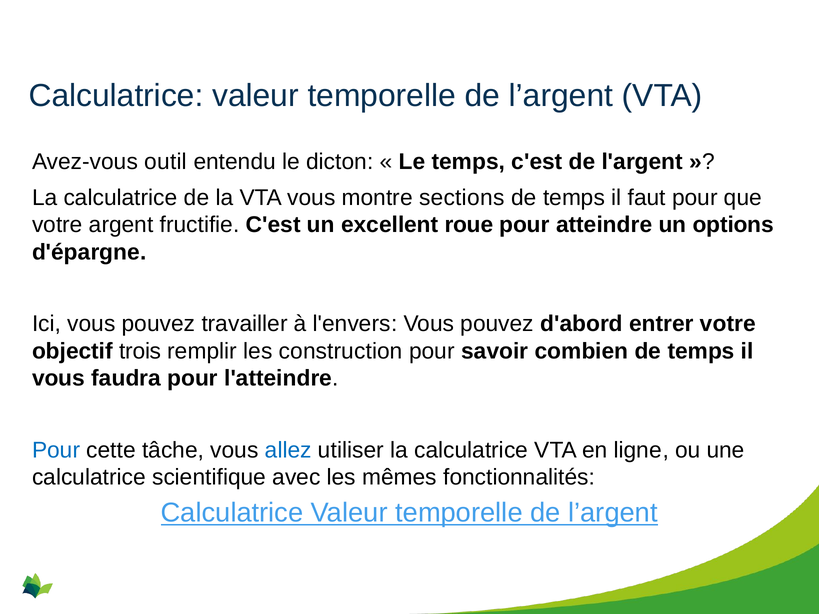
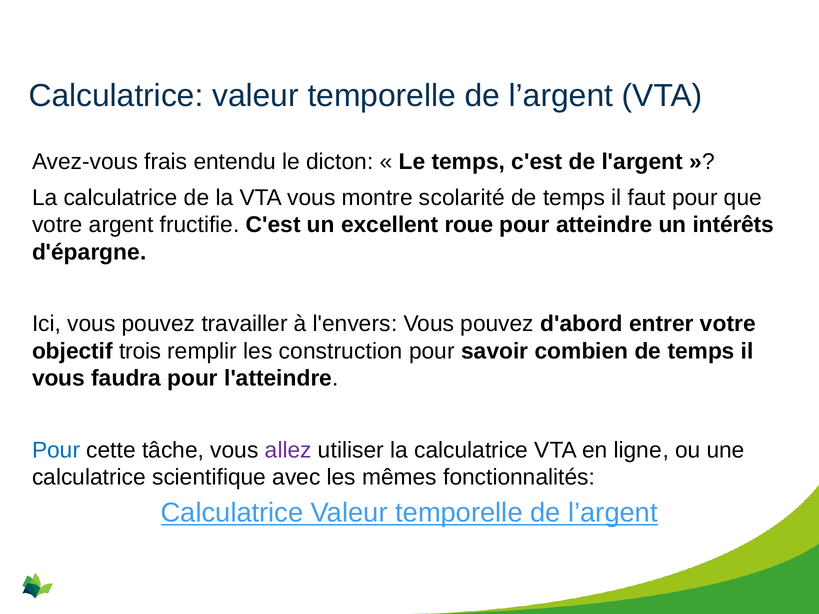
outil: outil -> frais (166, 162)
sections: sections -> scolarité (462, 198)
options: options -> intérêts (733, 225)
allez colour: blue -> purple (288, 450)
